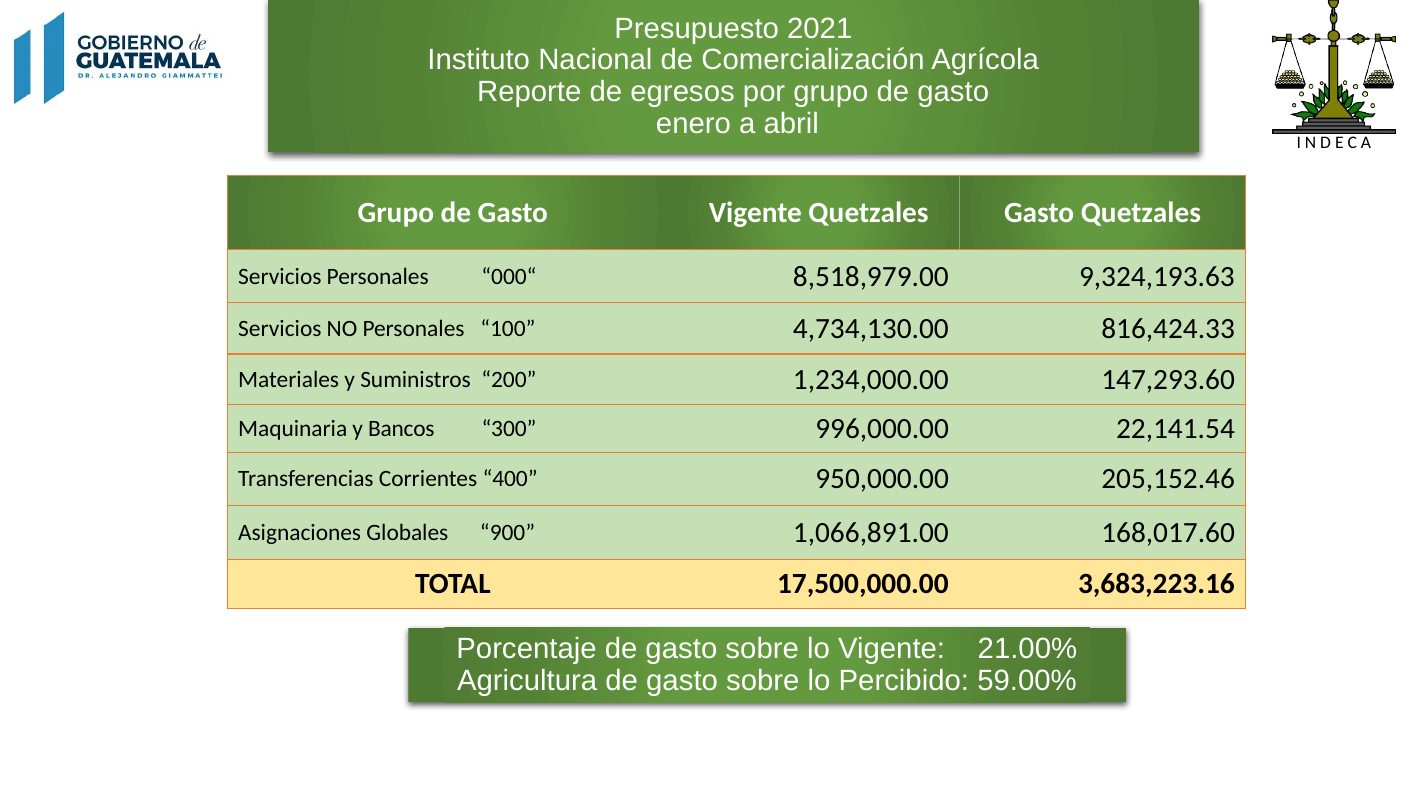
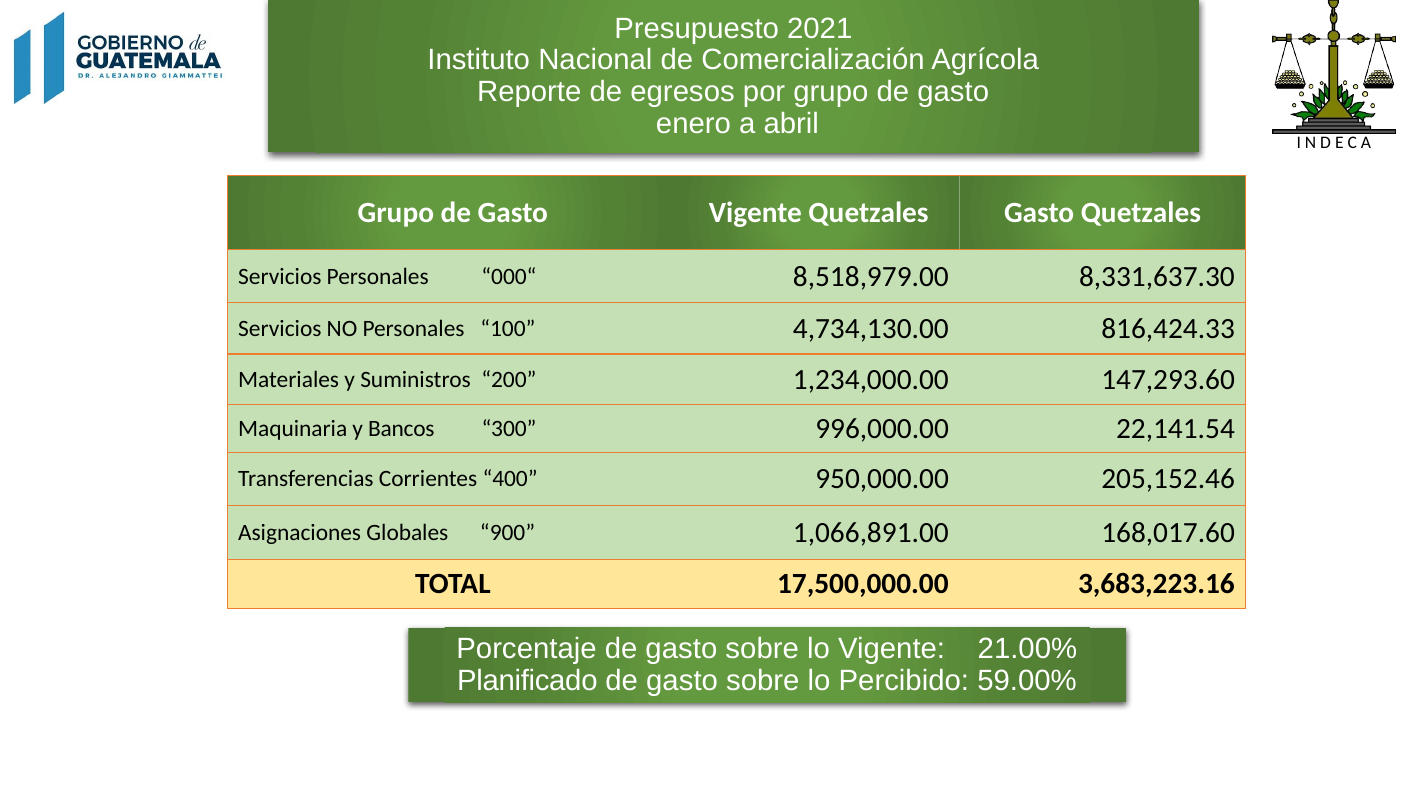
9,324,193.63: 9,324,193.63 -> 8,331,637.30 (1157, 276)
Agricultura: Agricultura -> Planificado (527, 681)
